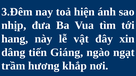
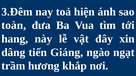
nhịp: nhịp -> toàn (14, 25)
